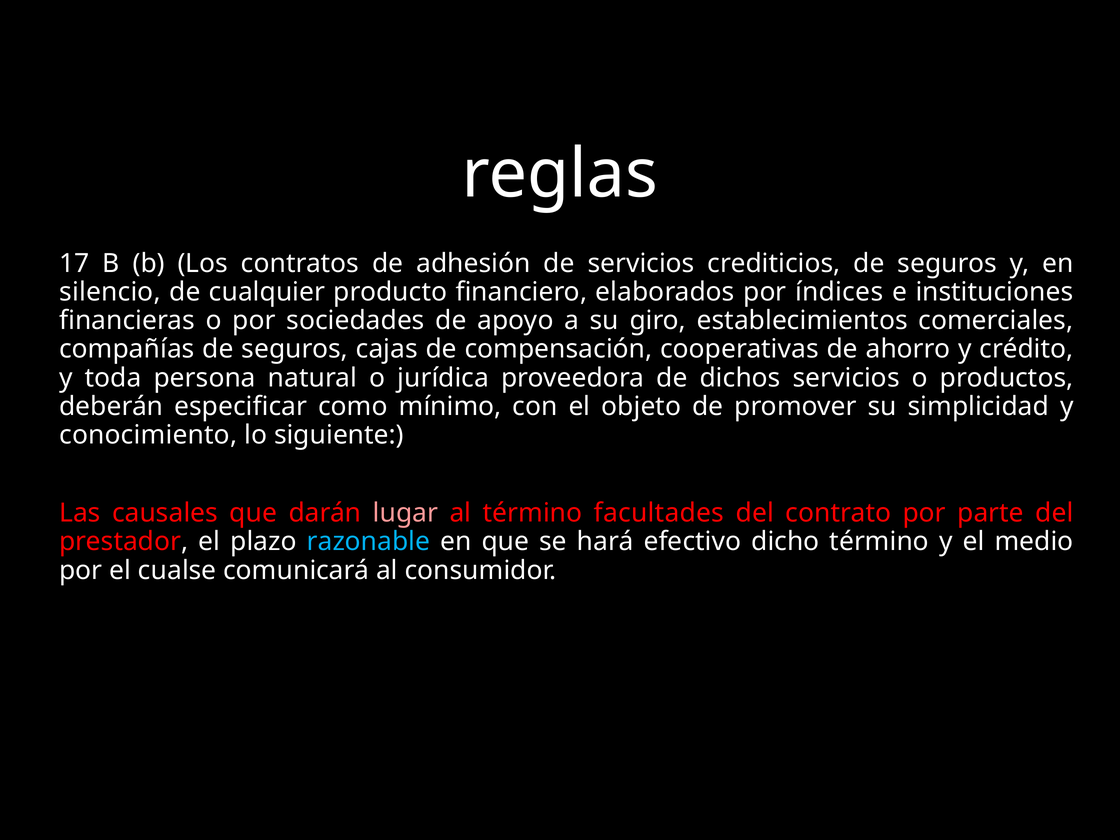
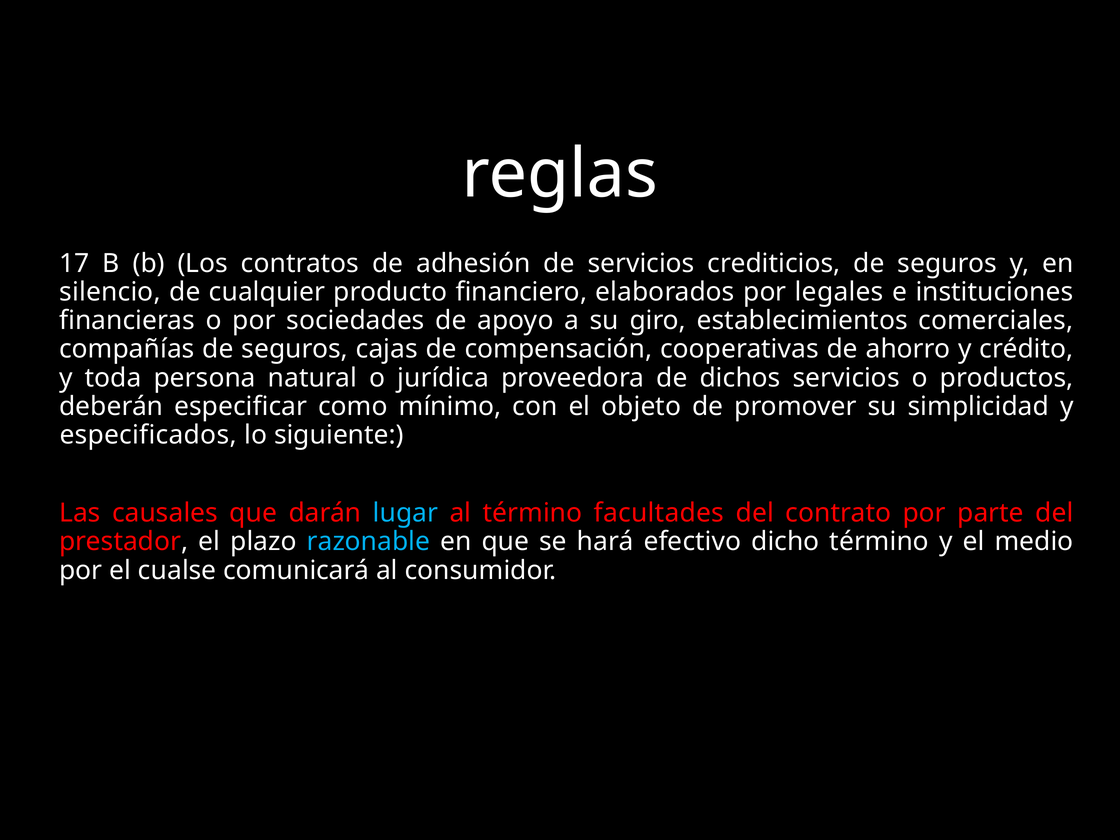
índices: índices -> legales (839, 292)
conocimiento: conocimiento -> especificados (148, 435)
lugar colour: pink -> light blue (405, 513)
